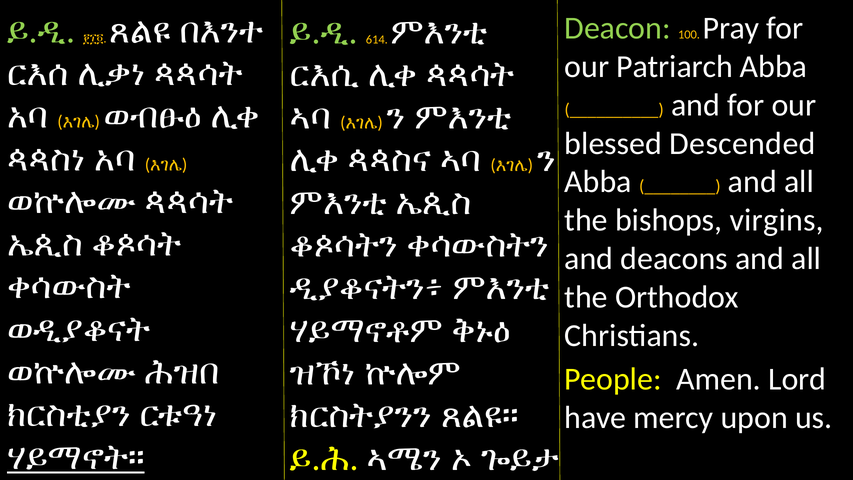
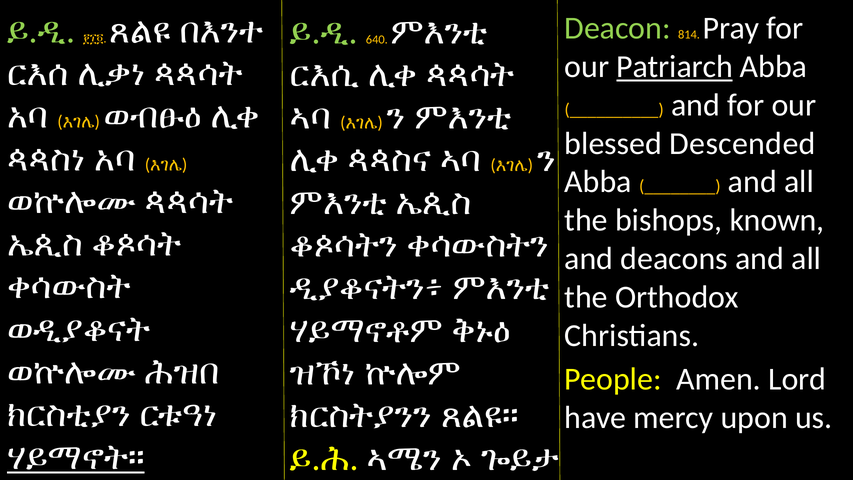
100: 100 -> 814 (689, 35)
614: 614 -> 640 (377, 39)
Patriarch underline: none -> present (675, 67)
virgins: virgins -> known (777, 220)
